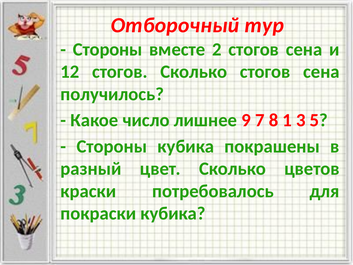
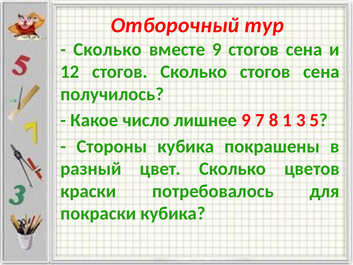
Стороны: Стороны -> Сколько (107, 49)
вместе 2: 2 -> 9 (217, 49)
